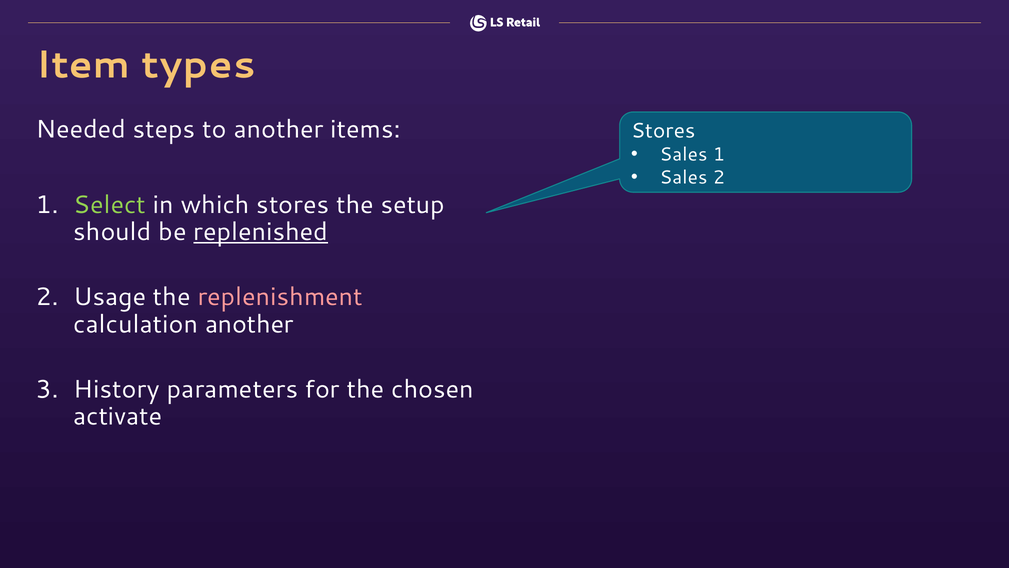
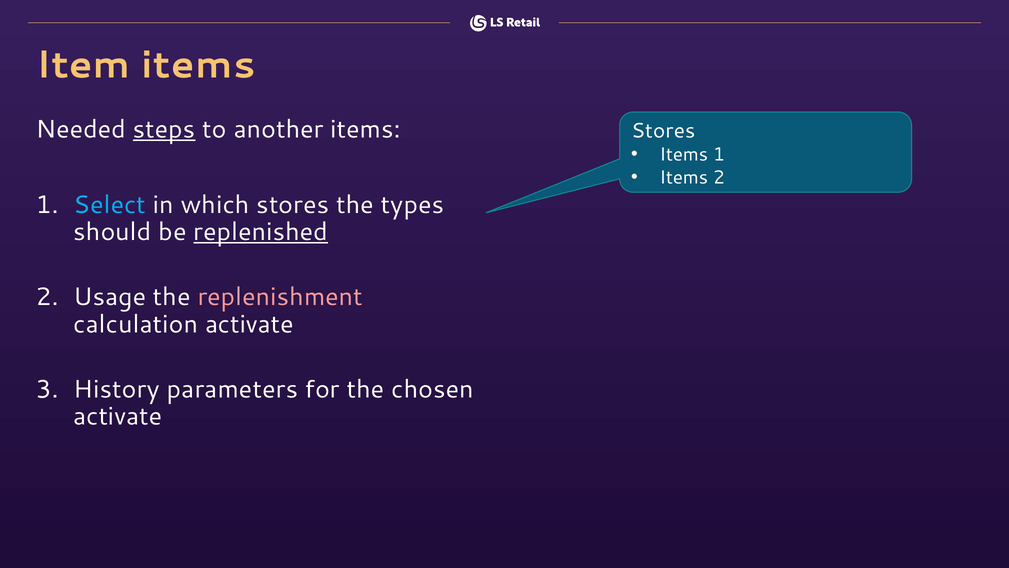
Item types: types -> items (198, 65)
steps underline: none -> present (164, 129)
Sales: Sales -> Items (684, 155)
Sales: Sales -> Items (684, 177)
Select colour: light green -> light blue (110, 205)
setup: setup -> types (413, 205)
calculation another: another -> activate (249, 324)
